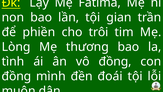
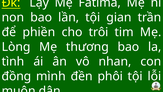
vô đồng: đồng -> nhan (115, 61)
đoái: đoái -> phôi (110, 76)
